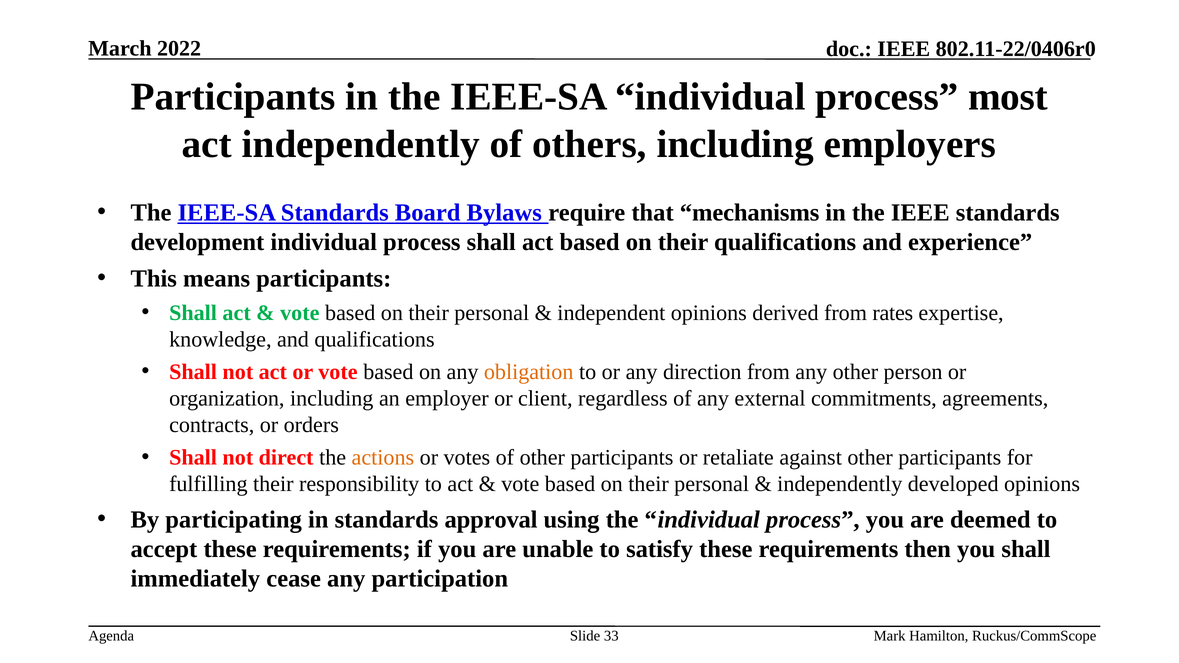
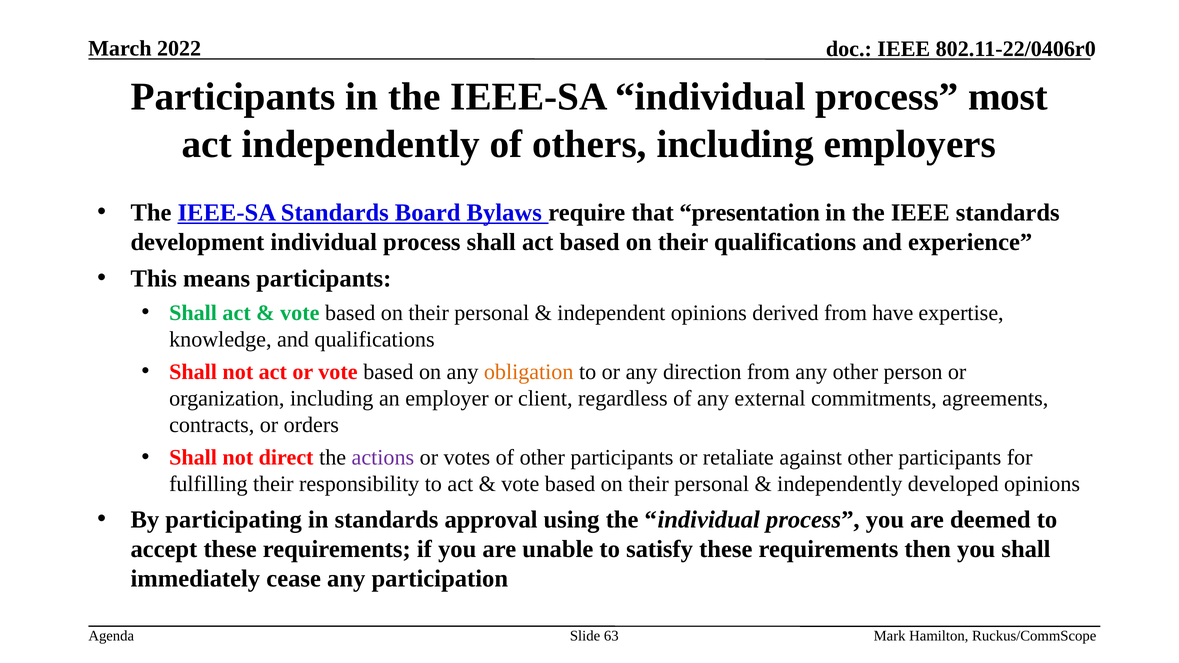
mechanisms: mechanisms -> presentation (750, 212)
rates: rates -> have (893, 313)
actions colour: orange -> purple (383, 458)
33: 33 -> 63 (611, 636)
